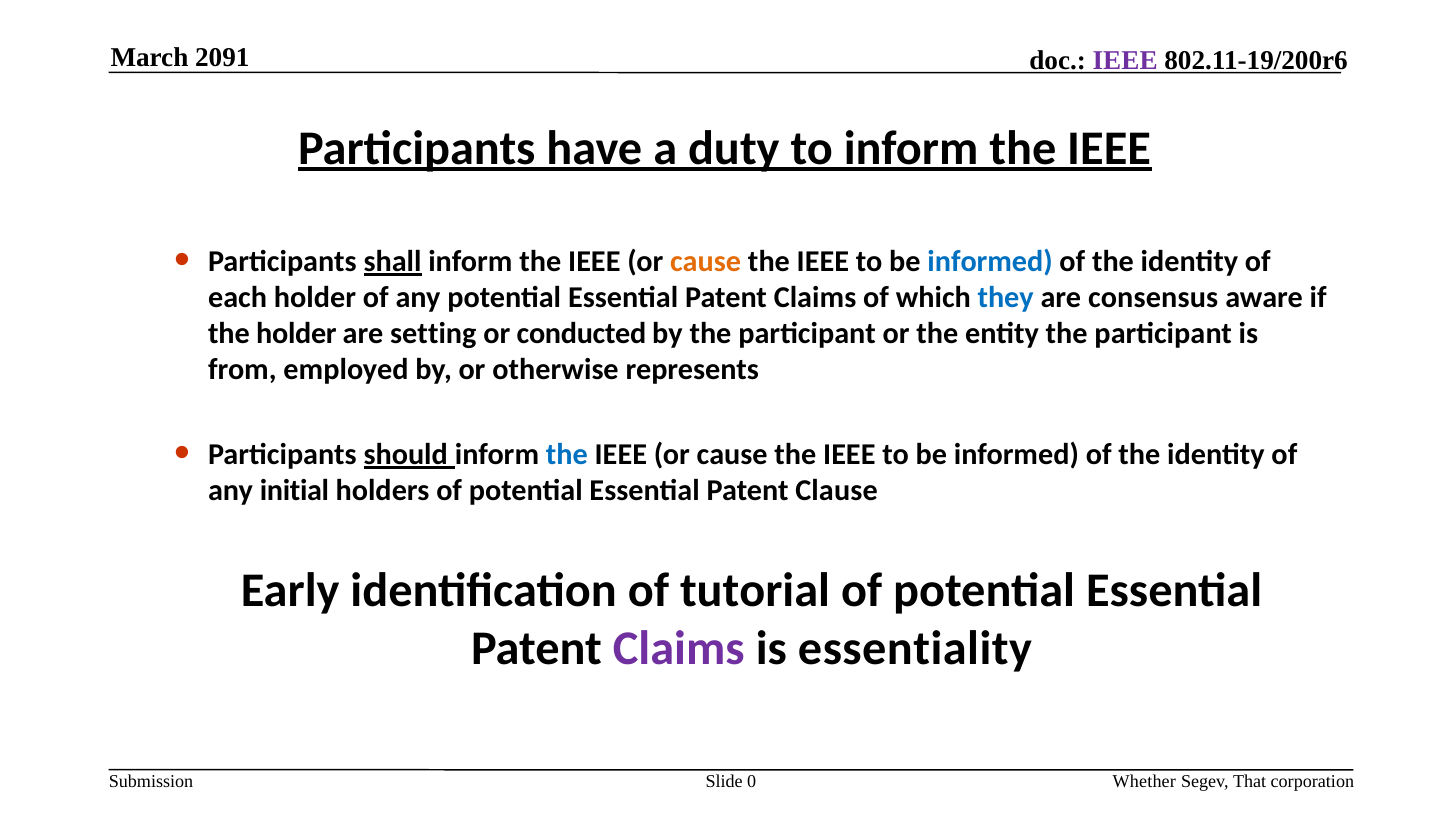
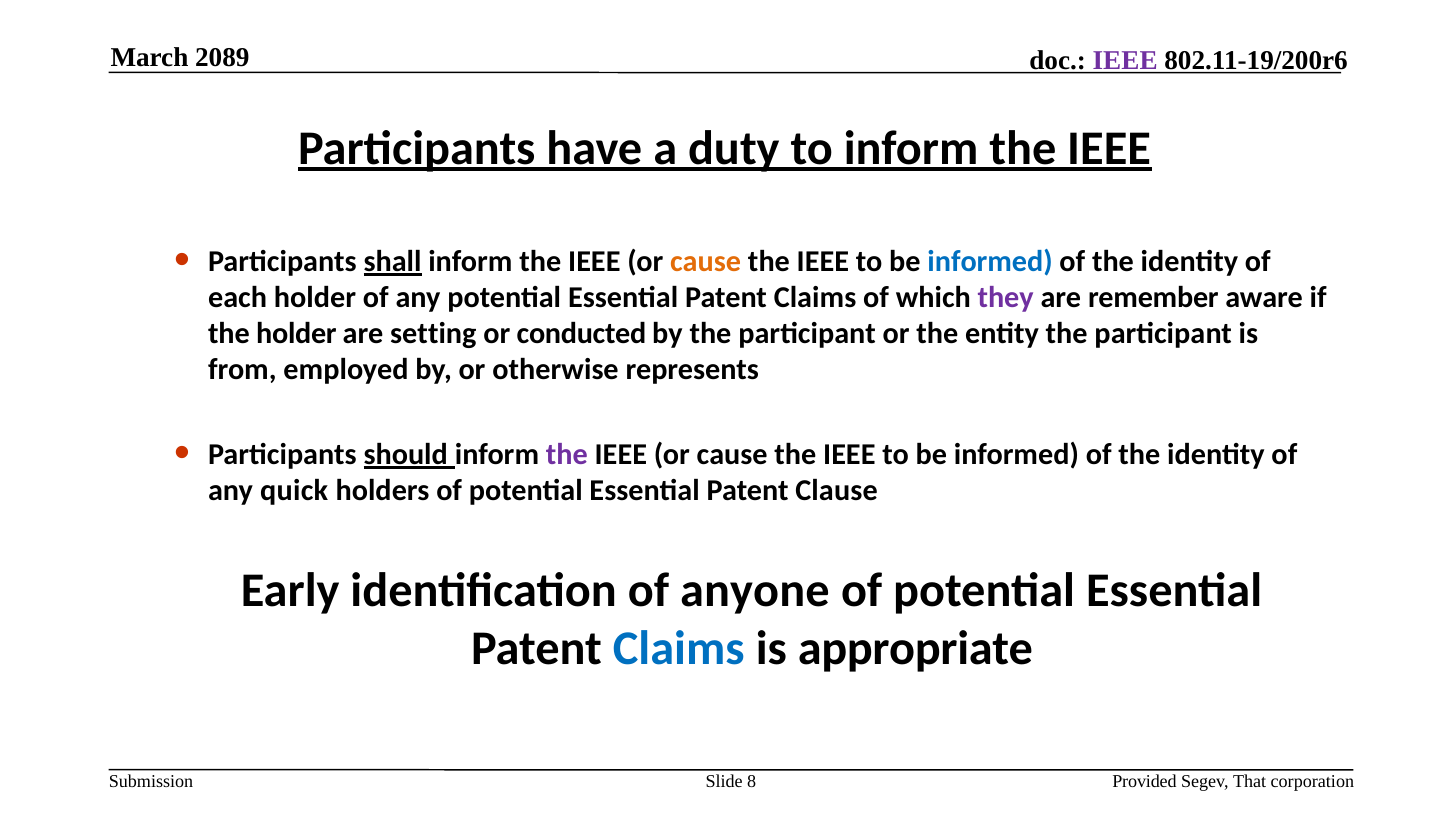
2091: 2091 -> 2089 (222, 58)
they colour: blue -> purple (1006, 298)
consensus: consensus -> remember (1153, 298)
the colour: blue -> purple (567, 455)
initial: initial -> quick (294, 491)
tutorial: tutorial -> anyone (755, 591)
Claims colour: purple -> blue (679, 649)
essentiality: essentiality -> appropriate (915, 649)
0: 0 -> 8 (752, 782)
Whether: Whether -> Provided (1144, 782)
